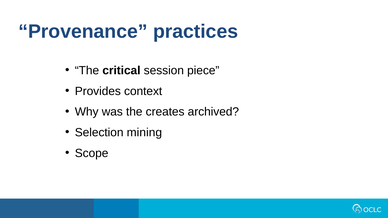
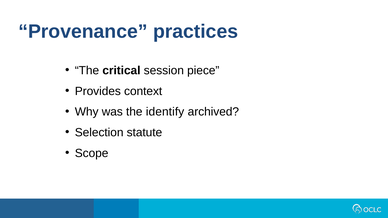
creates: creates -> identify (165, 112)
mining: mining -> statute (144, 133)
